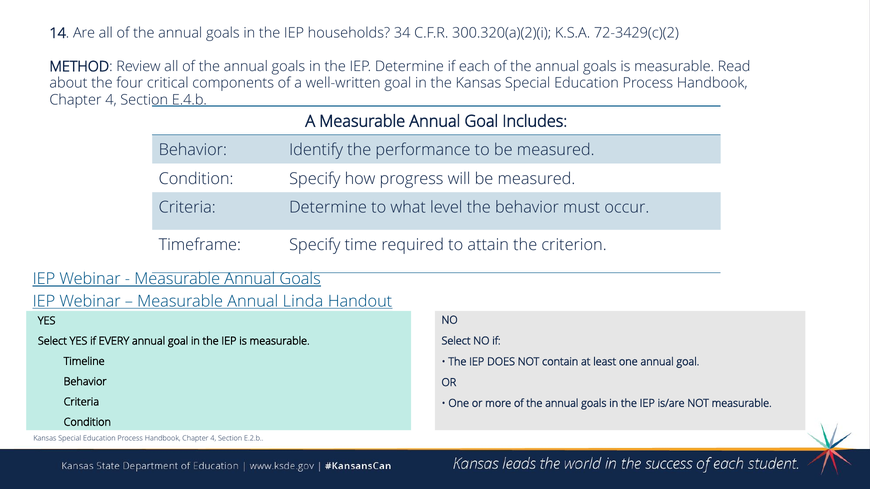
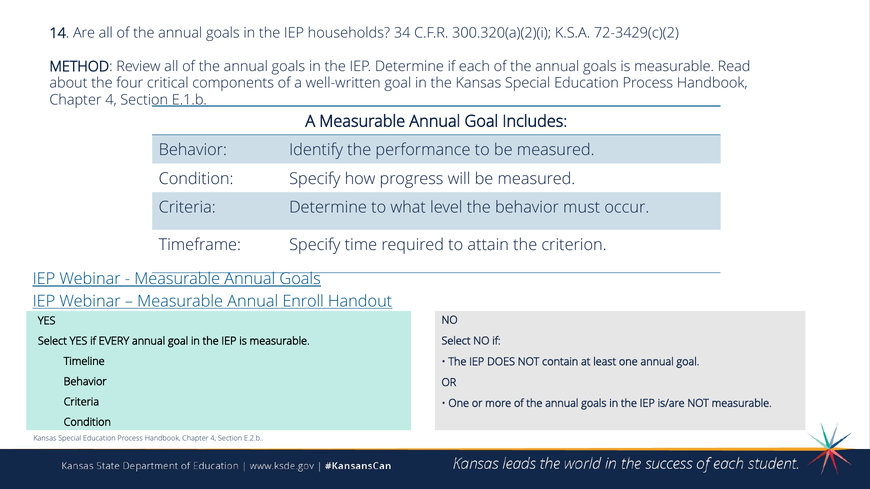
E.4.b: E.4.b -> E.1.b (189, 100)
Linda: Linda -> Enroll (303, 301)
